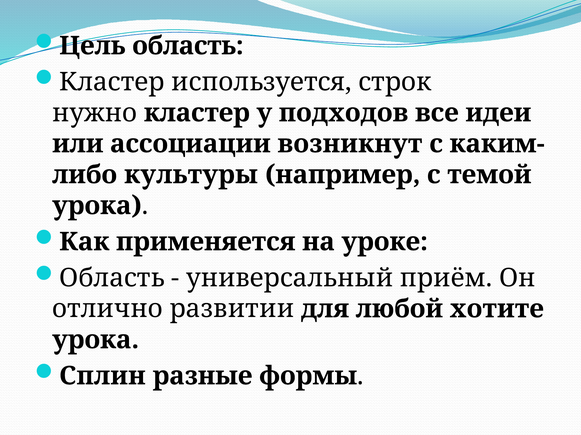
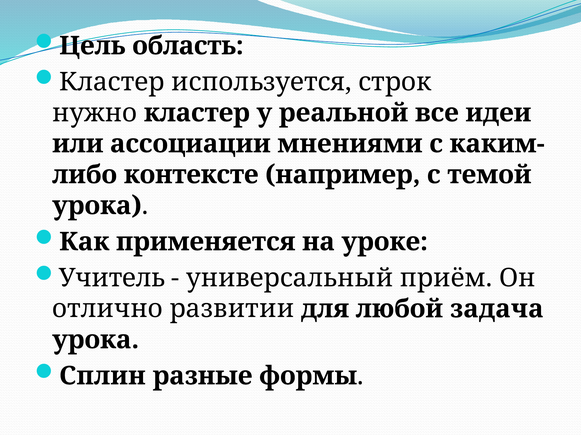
подходов: подходов -> реальной (344, 113)
возникнут: возникнут -> мнениями (350, 144)
культуры: культуры -> контексте (191, 175)
Область: Область -> Учитель (112, 278)
хотите: хотите -> задача (497, 309)
